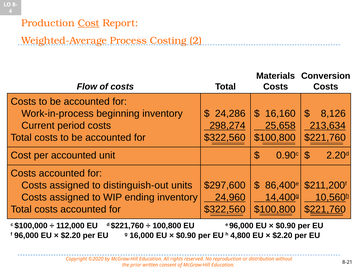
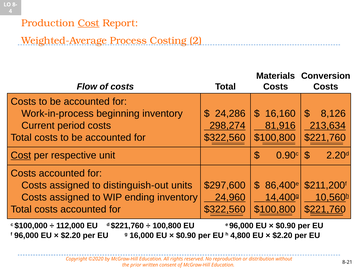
25,658: 25,658 -> 81,916 (280, 125)
Cost underline: none -> present (21, 155)
per accounted: accounted -> respective (74, 155)
